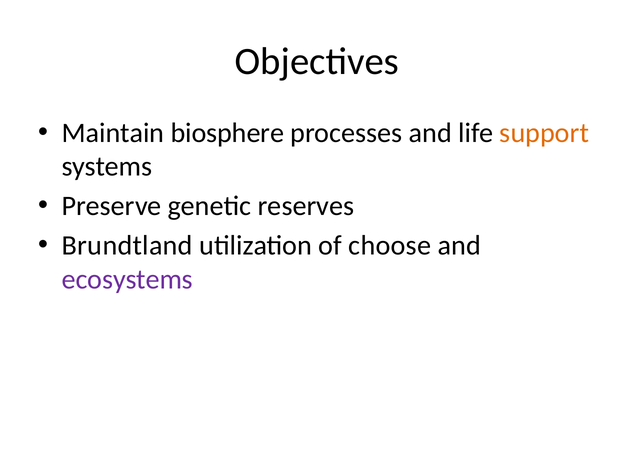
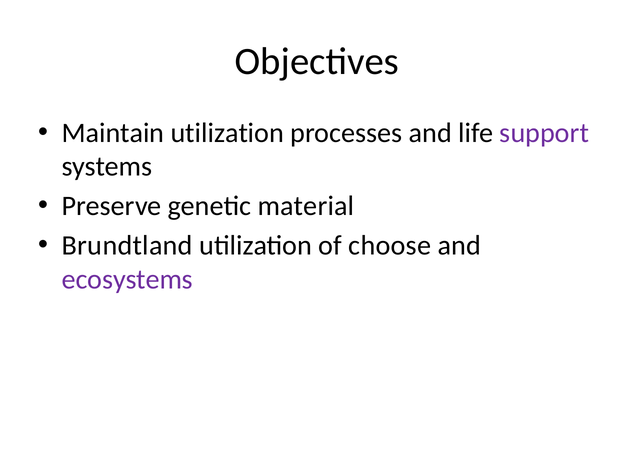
Maintain biosphere: biosphere -> utilization (227, 133)
support colour: orange -> purple (544, 133)
reserves: reserves -> material (306, 206)
